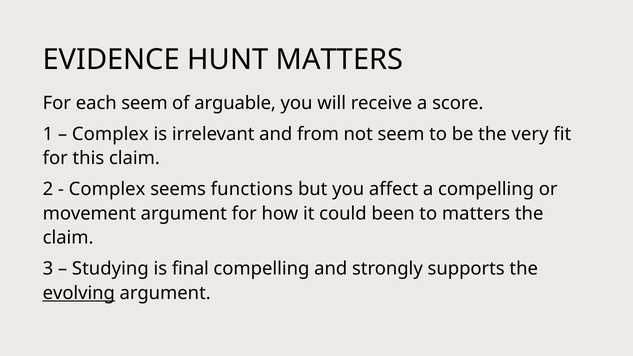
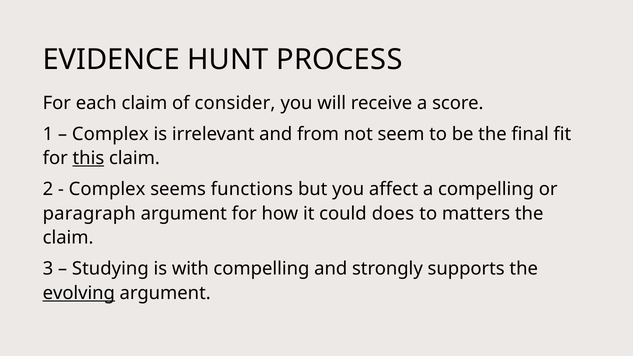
HUNT MATTERS: MATTERS -> PROCESS (339, 60)
each seem: seem -> claim (144, 103)
arguable: arguable -> consider (235, 103)
very: very -> final (530, 134)
this underline: none -> present (88, 158)
movement: movement -> paragraph (89, 213)
been: been -> does (393, 213)
final: final -> with (190, 269)
